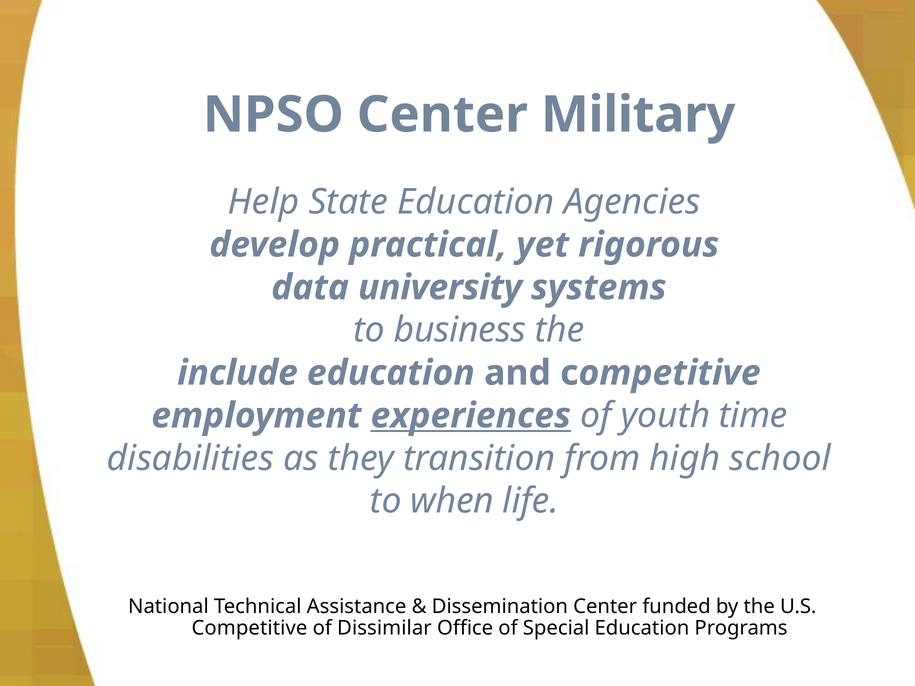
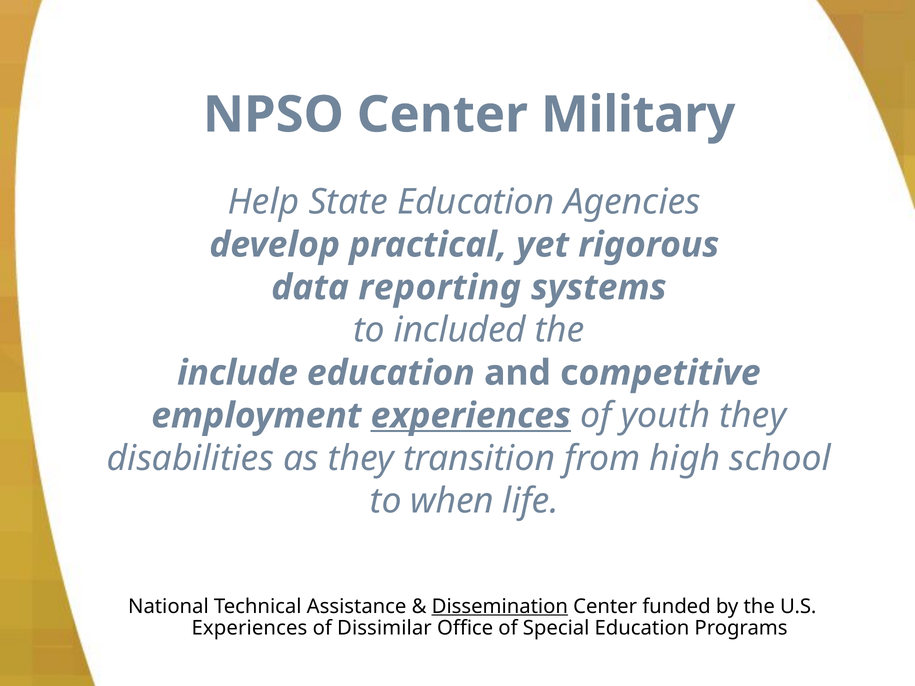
university: university -> reporting (440, 288)
business: business -> included (460, 330)
youth time: time -> they (753, 416)
Dissemination underline: none -> present (500, 607)
Competitive: Competitive -> Experiences (249, 628)
